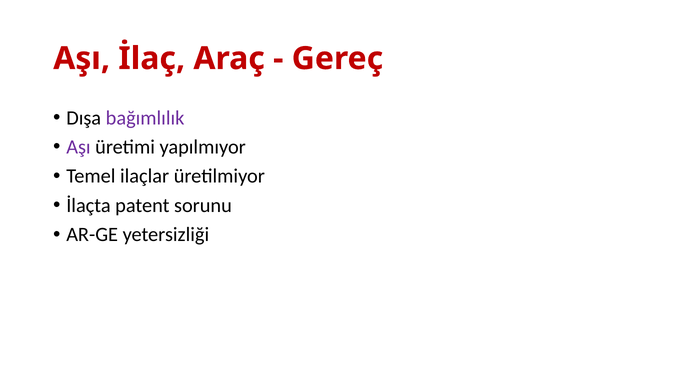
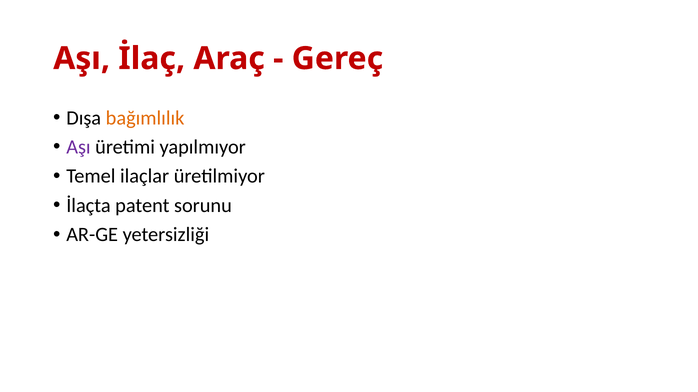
bağımlılık colour: purple -> orange (145, 118)
